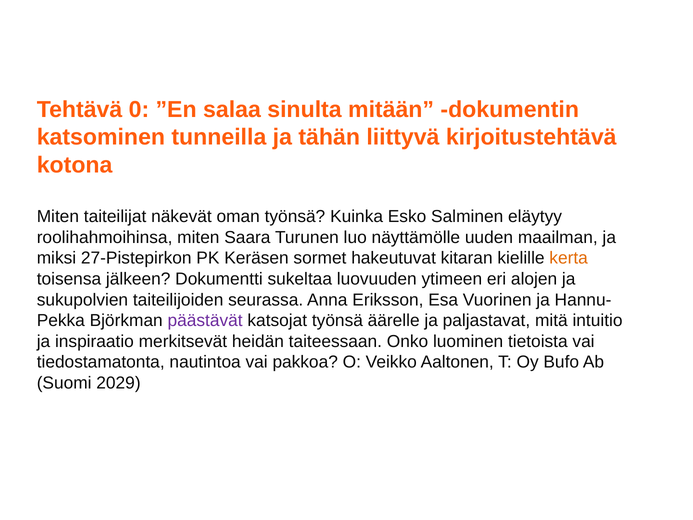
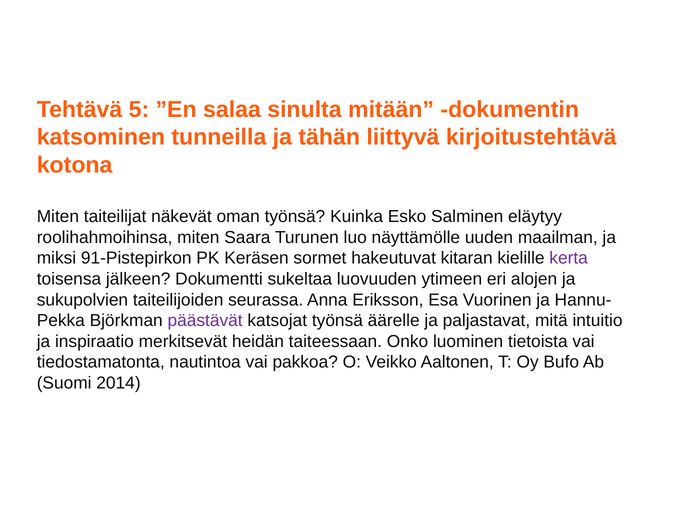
0: 0 -> 5 (139, 110)
27-Pistepirkon: 27-Pistepirkon -> 91-Pistepirkon (136, 258)
kerta colour: orange -> purple (569, 258)
2029: 2029 -> 2014 (118, 383)
